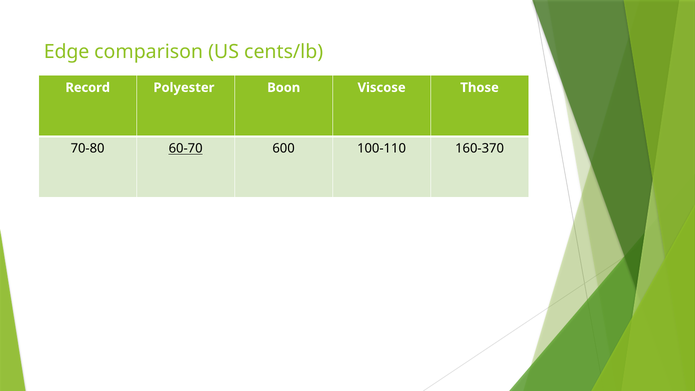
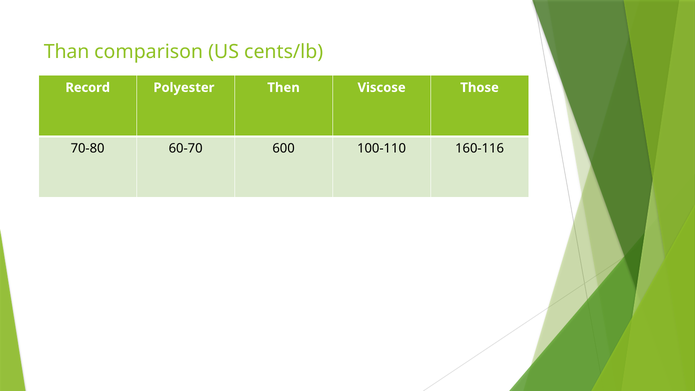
Edge: Edge -> Than (67, 52)
Boon: Boon -> Then (284, 88)
60-70 underline: present -> none (186, 149)
160-370: 160-370 -> 160-116 (480, 149)
